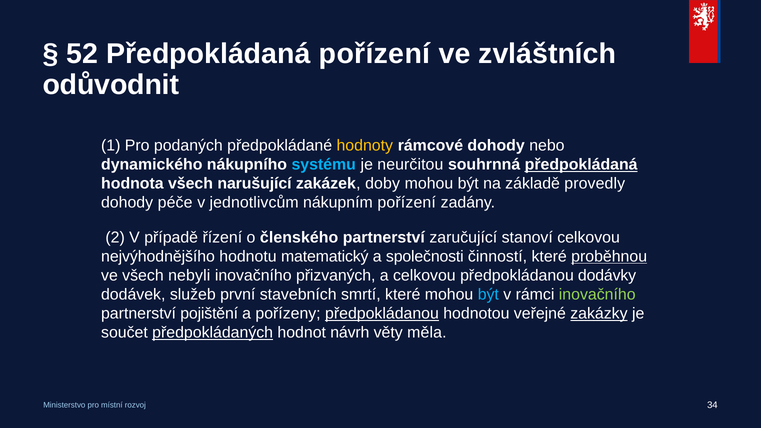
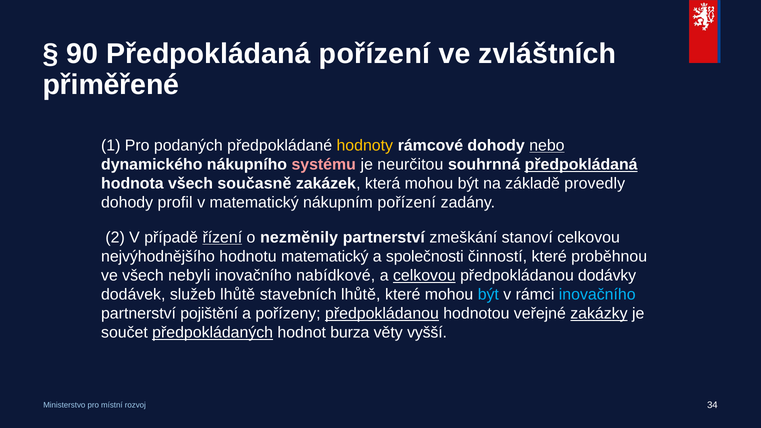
52: 52 -> 90 (82, 54)
odůvodnit: odůvodnit -> přiměřené (111, 85)
nebo underline: none -> present (547, 145)
systému colour: light blue -> pink (324, 164)
narušující: narušující -> současně (254, 184)
doby: doby -> která (383, 184)
péče: péče -> profil (175, 203)
v jednotlivcům: jednotlivcům -> matematický (254, 203)
řízení underline: none -> present (222, 237)
členského: členského -> nezměnily (299, 237)
zaručující: zaručující -> zmeškání (463, 237)
proběhnou underline: present -> none (609, 256)
přizvaných: přizvaných -> nabídkové (336, 276)
celkovou underline: none -> present (424, 276)
služeb první: první -> lhůtě (238, 295)
stavebních smrtí: smrtí -> lhůtě (361, 295)
inovačního colour: light green -> light blue (597, 295)
návrh: návrh -> burza (350, 333)
měla: měla -> vyšší (427, 333)
